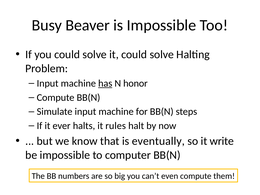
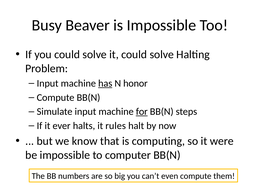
for underline: none -> present (142, 112)
eventually: eventually -> computing (158, 141)
write: write -> were (222, 141)
